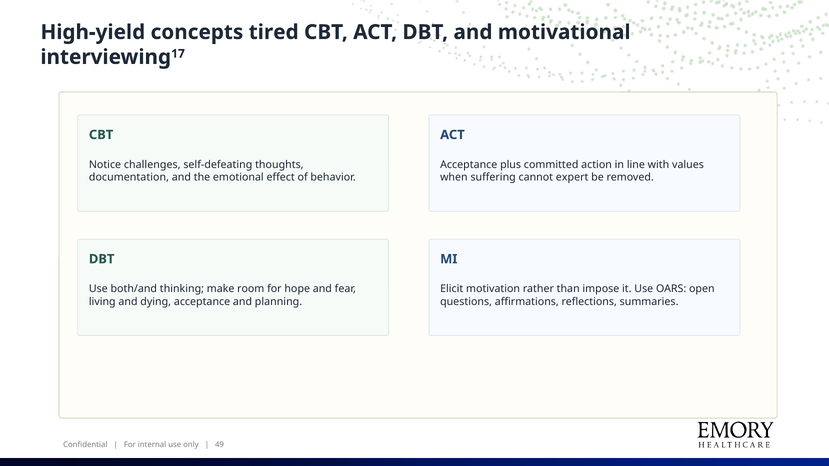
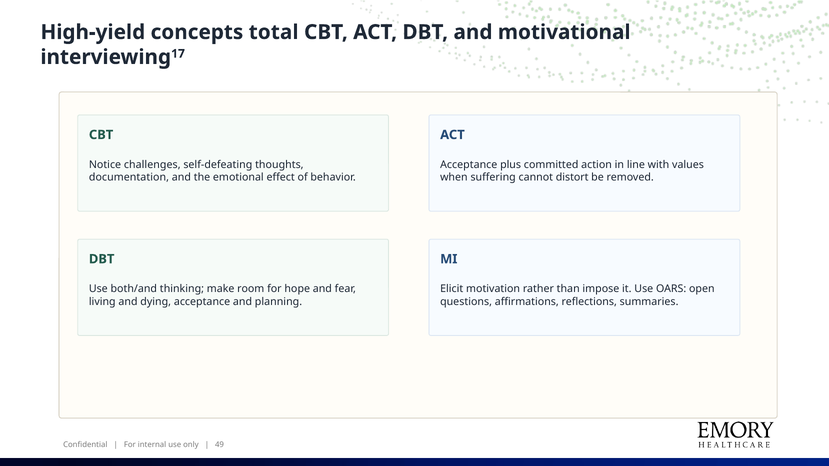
tired: tired -> total (274, 32)
expert: expert -> distort (572, 178)
